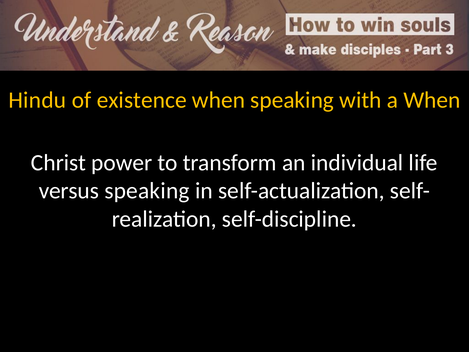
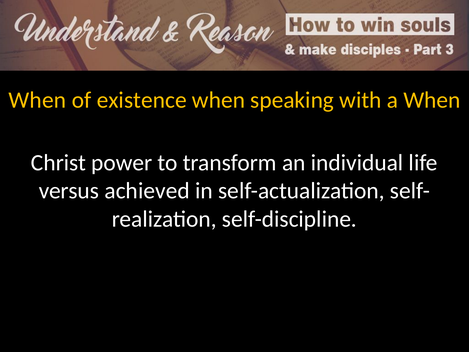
Hindu: Hindu -> When (37, 100)
versus speaking: speaking -> achieved (147, 191)
